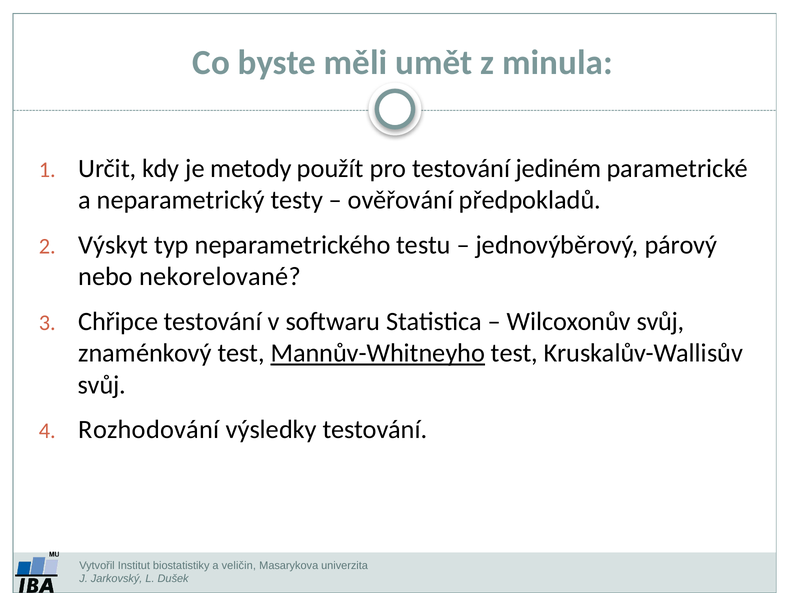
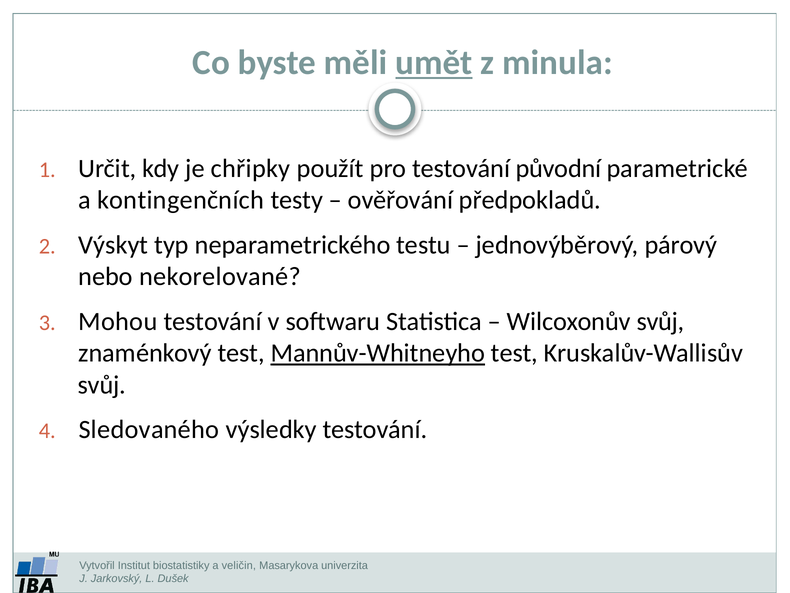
umět underline: none -> present (434, 63)
metody: metody -> chřipky (251, 169)
jediném: jediném -> původní (558, 169)
neparametrický: neparametrický -> kontingenčních (181, 200)
Chřipce: Chřipce -> Mohou (118, 321)
Rozhodování: Rozhodování -> Sledovaného (149, 429)
